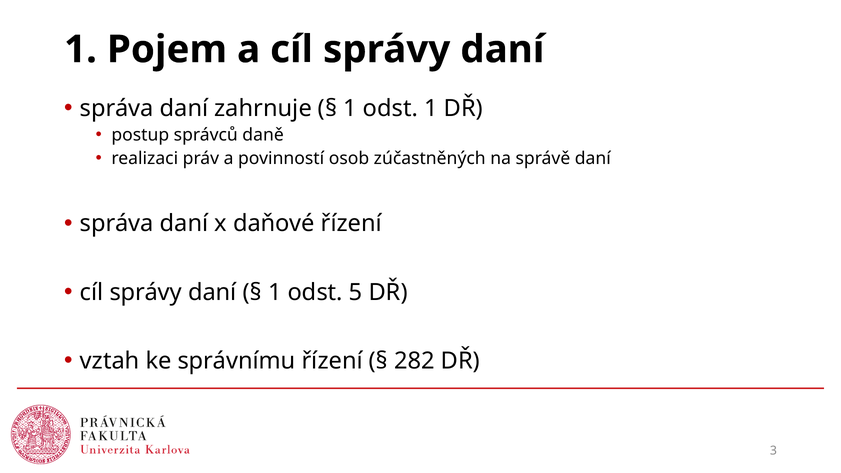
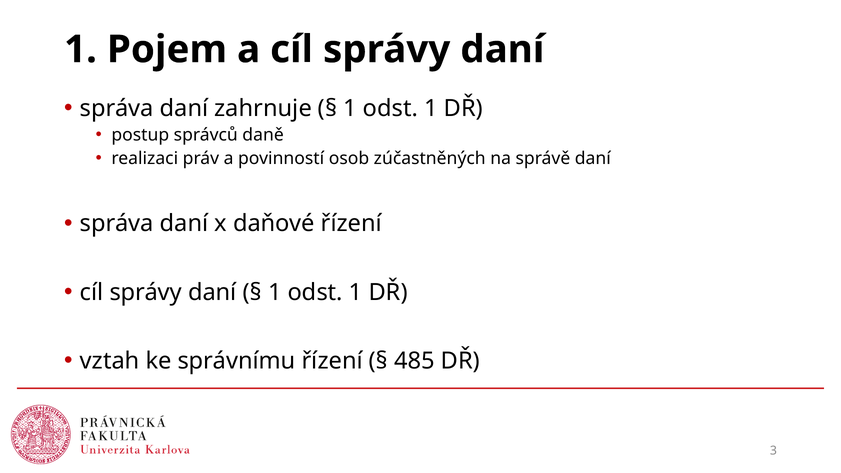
5: 5 -> 1 (356, 292)
282: 282 -> 485 (415, 361)
